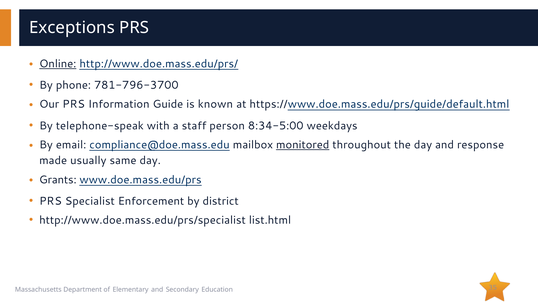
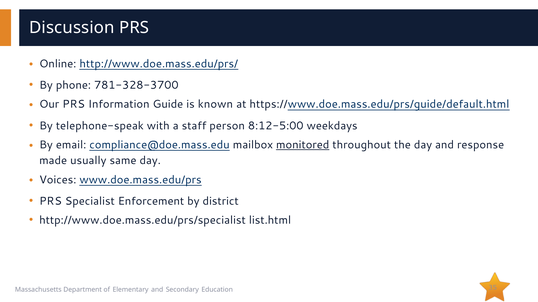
Exceptions: Exceptions -> Discussion (72, 28)
Online underline: present -> none (58, 64)
781-796-3700: 781-796-3700 -> 781-328-3700 (136, 85)
8:34-5:00: 8:34-5:00 -> 8:12-5:00 (276, 126)
Grants: Grants -> Voices (58, 180)
